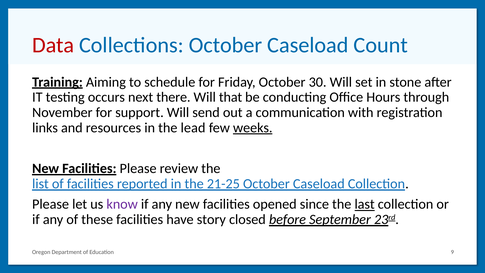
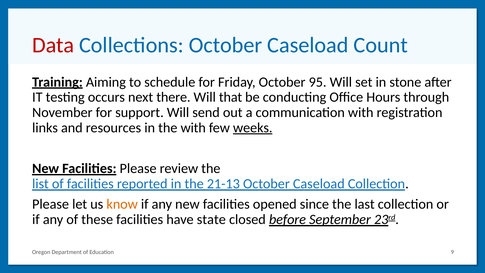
30: 30 -> 95 (318, 82)
the lead: lead -> with (193, 128)
21-25: 21-25 -> 21-13 (223, 184)
know colour: purple -> orange (122, 204)
last underline: present -> none (365, 204)
story: story -> state (211, 219)
